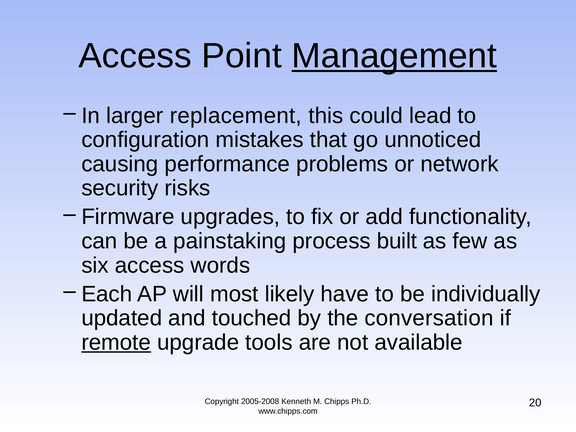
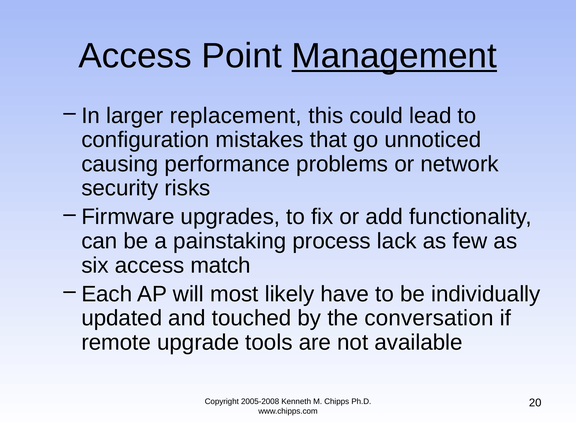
built: built -> lack (397, 241)
words: words -> match (221, 265)
remote underline: present -> none (116, 342)
